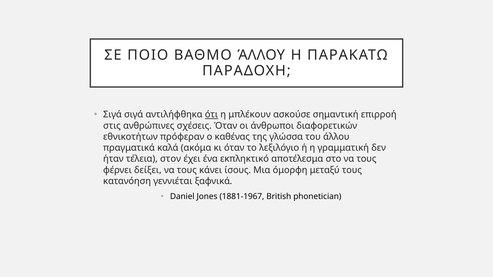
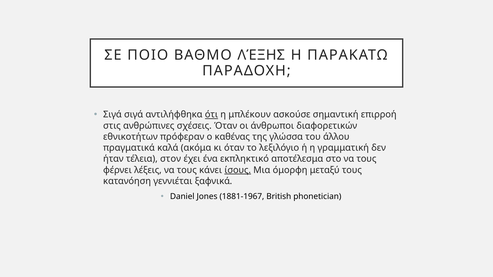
ΒΑΘΜΟ ΆΛΛΟΥ: ΆΛΛΟΥ -> ΛΈΞΗΣ (261, 55)
δείξει: δείξει -> λέξεις (148, 170)
ίσους underline: none -> present (238, 170)
